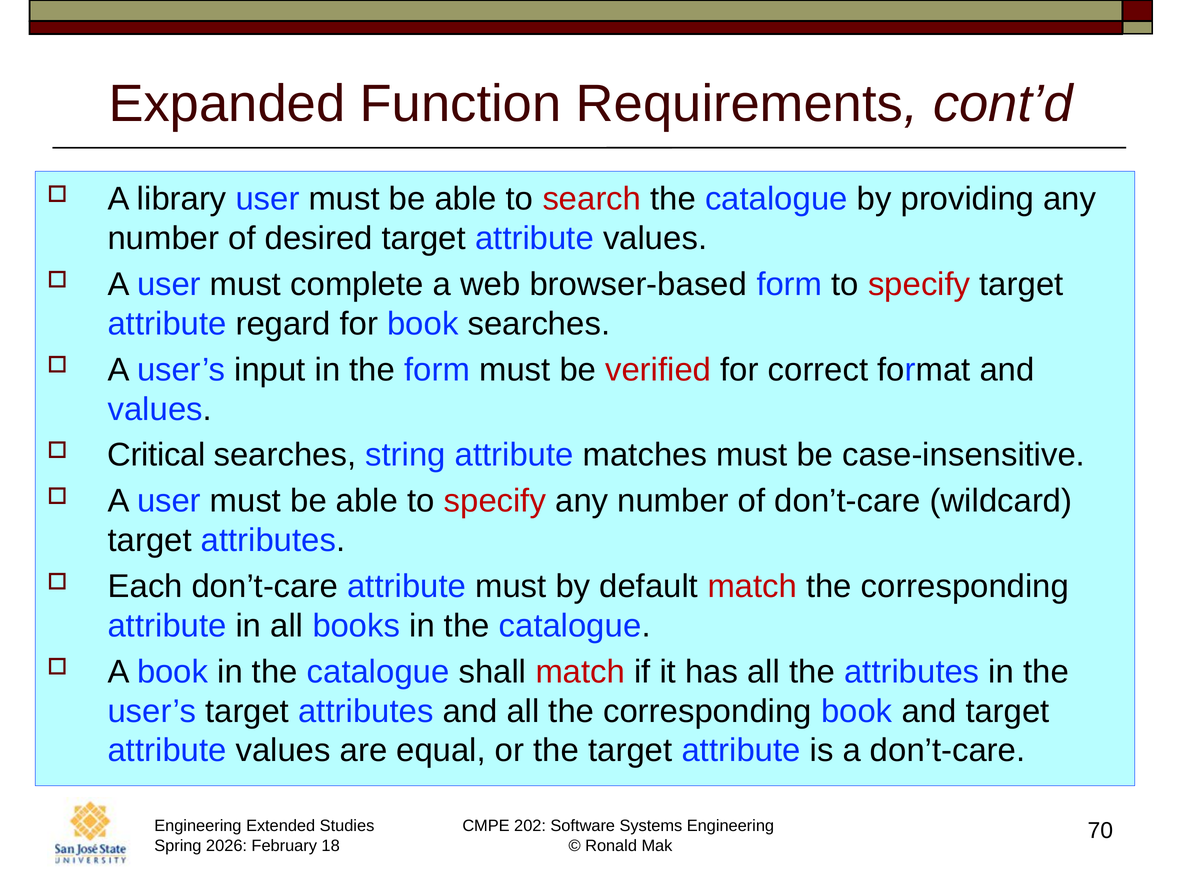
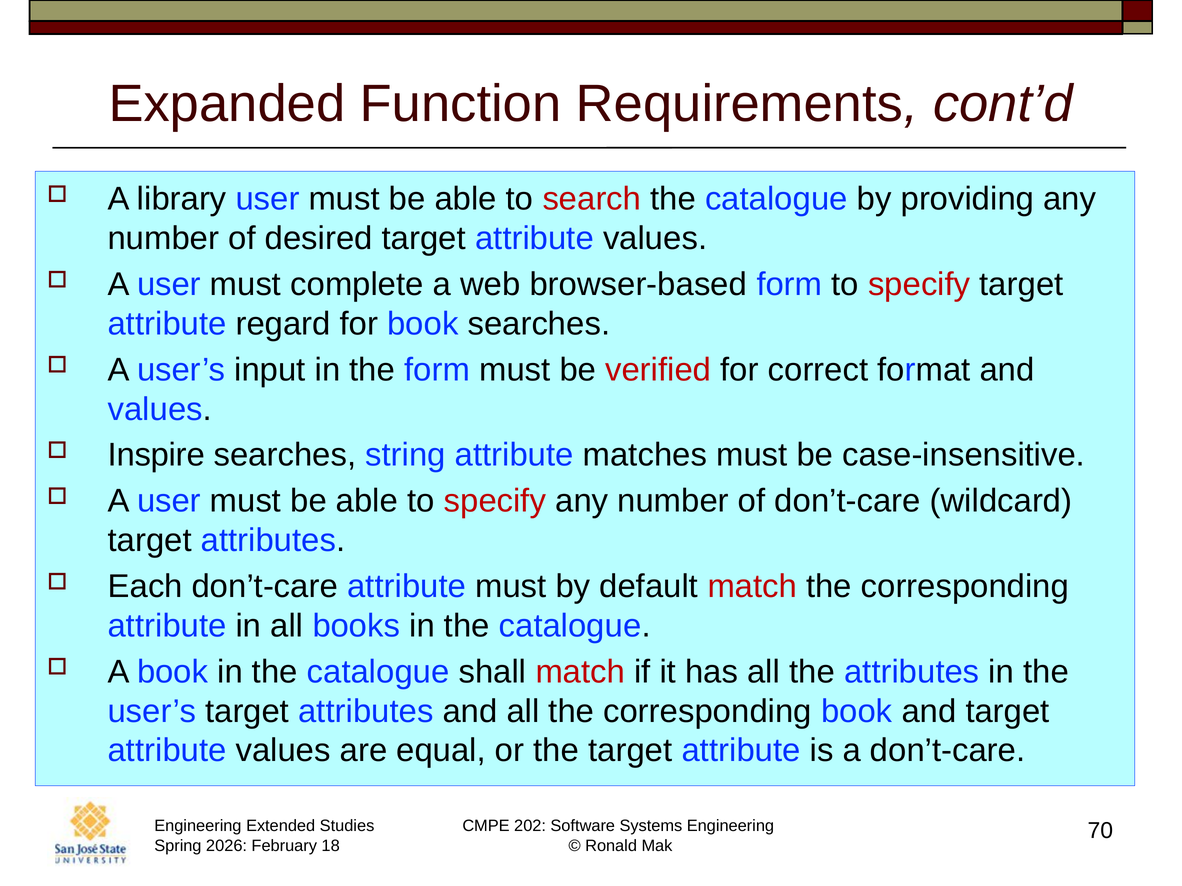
Critical: Critical -> Inspire (156, 455)
